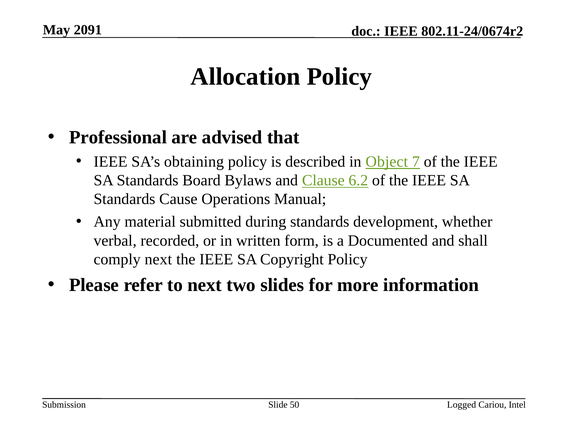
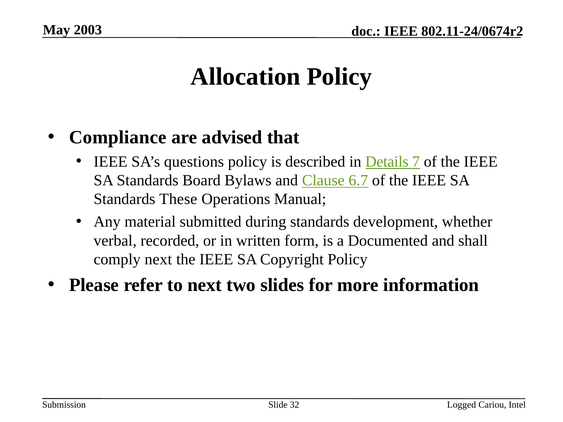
2091: 2091 -> 2003 (88, 30)
Professional: Professional -> Compliance (118, 137)
obtaining: obtaining -> questions (194, 162)
Object: Object -> Details (387, 162)
6.2: 6.2 -> 6.7 (358, 180)
Cause: Cause -> These (178, 199)
50: 50 -> 32 (295, 405)
